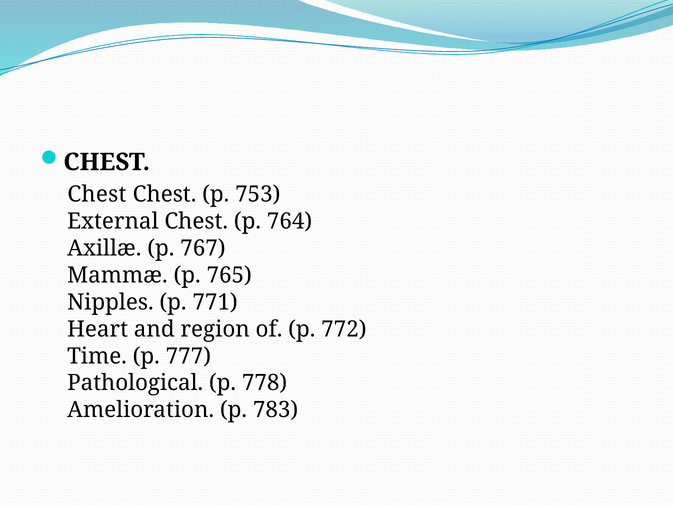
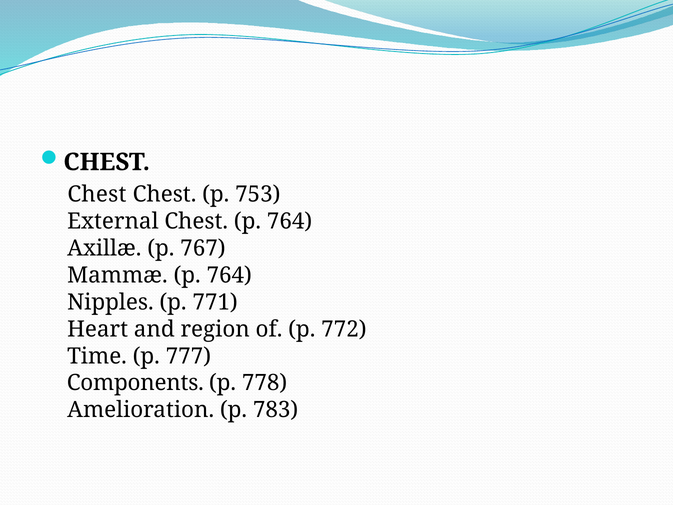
Mammæ p 765: 765 -> 764 (229, 275)
Pathological: Pathological -> Components (135, 383)
